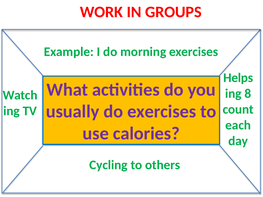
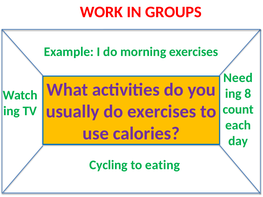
Helps: Helps -> Need (238, 78)
others: others -> eating (163, 165)
